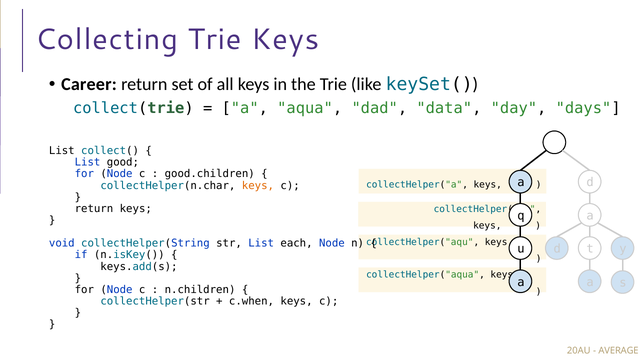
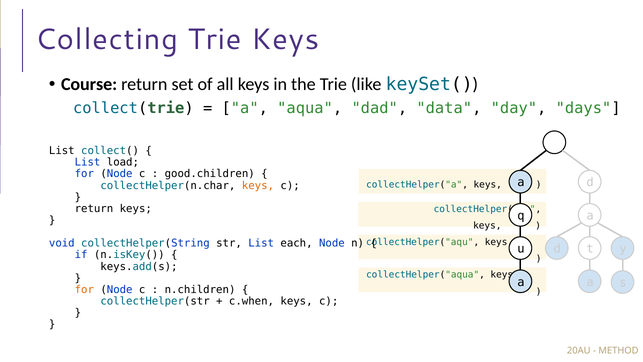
Career: Career -> Course (89, 84)
good: good -> load (123, 162)
for colour: black -> orange (84, 289)
AVERAGE: AVERAGE -> METHOD (618, 350)
